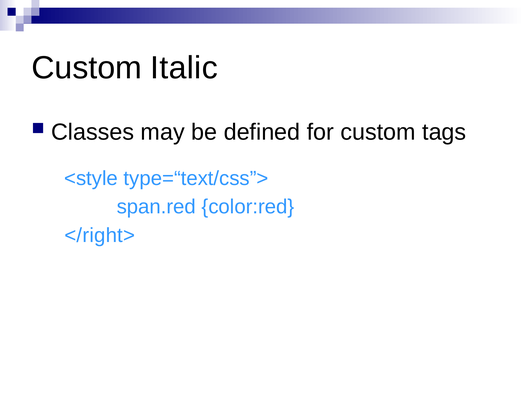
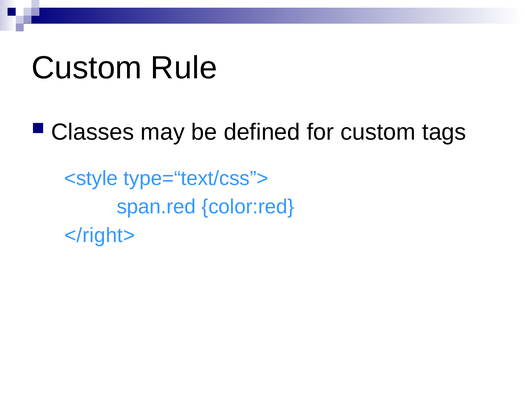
Italic: Italic -> Rule (184, 68)
